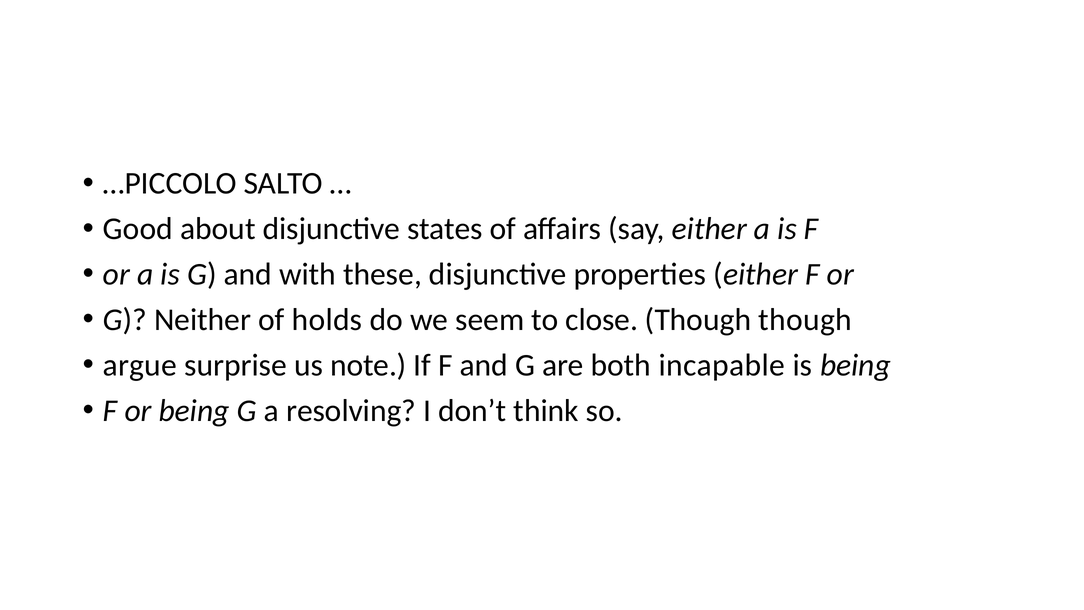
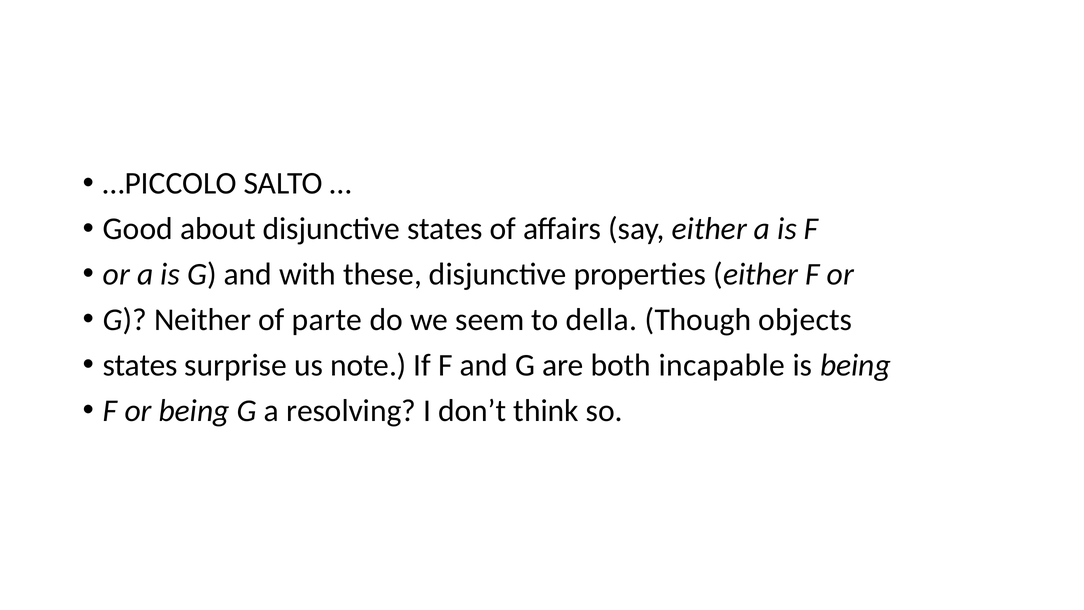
holds: holds -> parte (327, 320)
close: close -> della (601, 320)
Though though: though -> objects (805, 320)
argue: argue -> states (140, 365)
